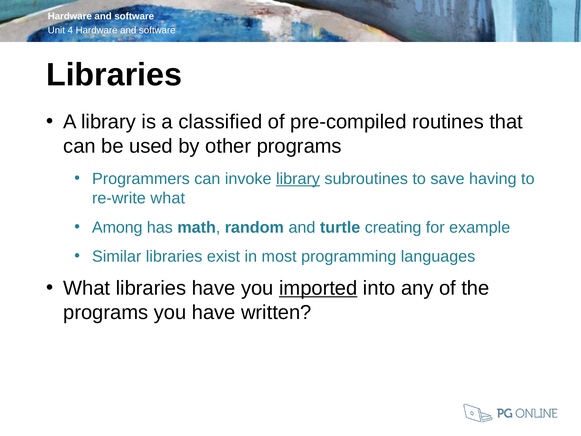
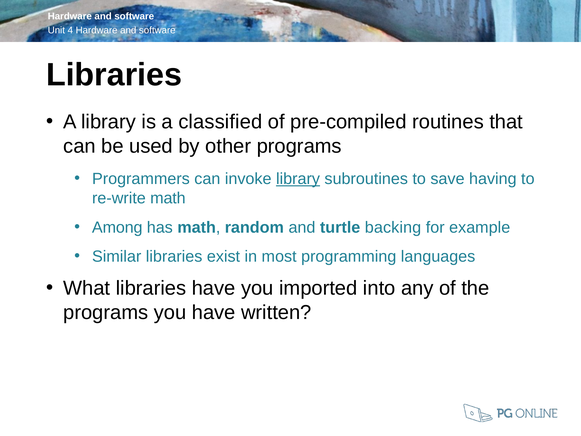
re-write what: what -> math (168, 198)
creating: creating -> backing (393, 227)
imported underline: present -> none (318, 288)
